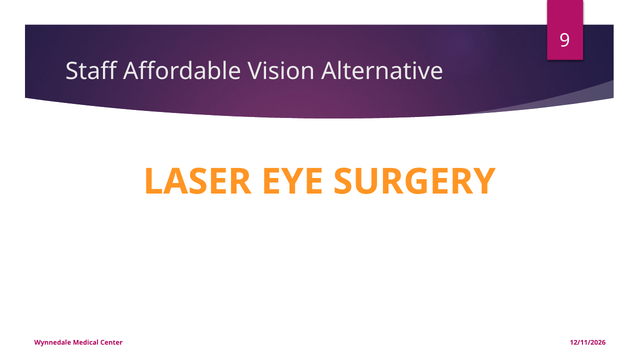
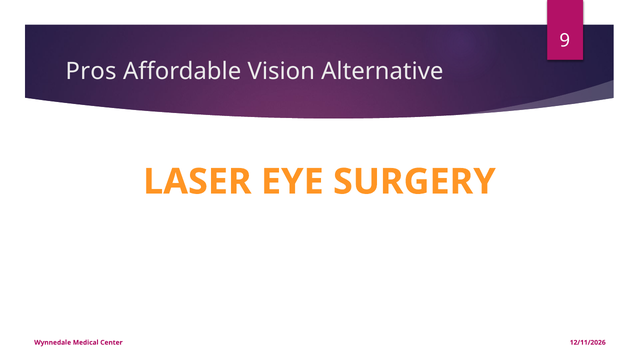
Staff: Staff -> Pros (91, 71)
